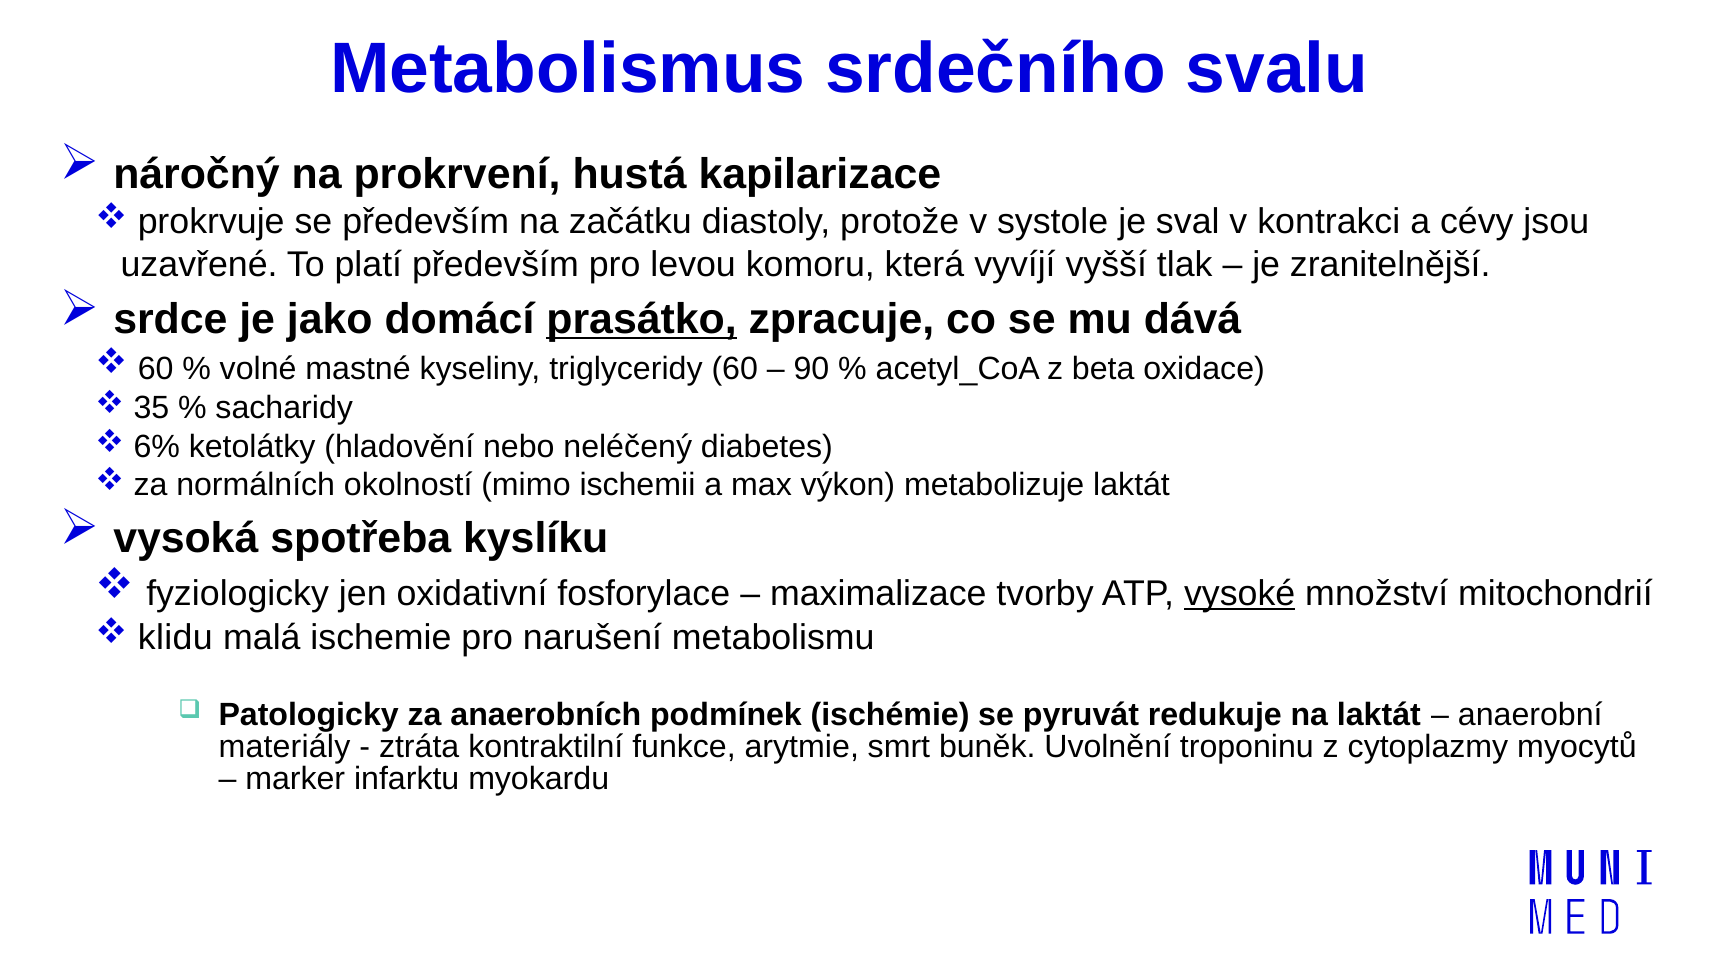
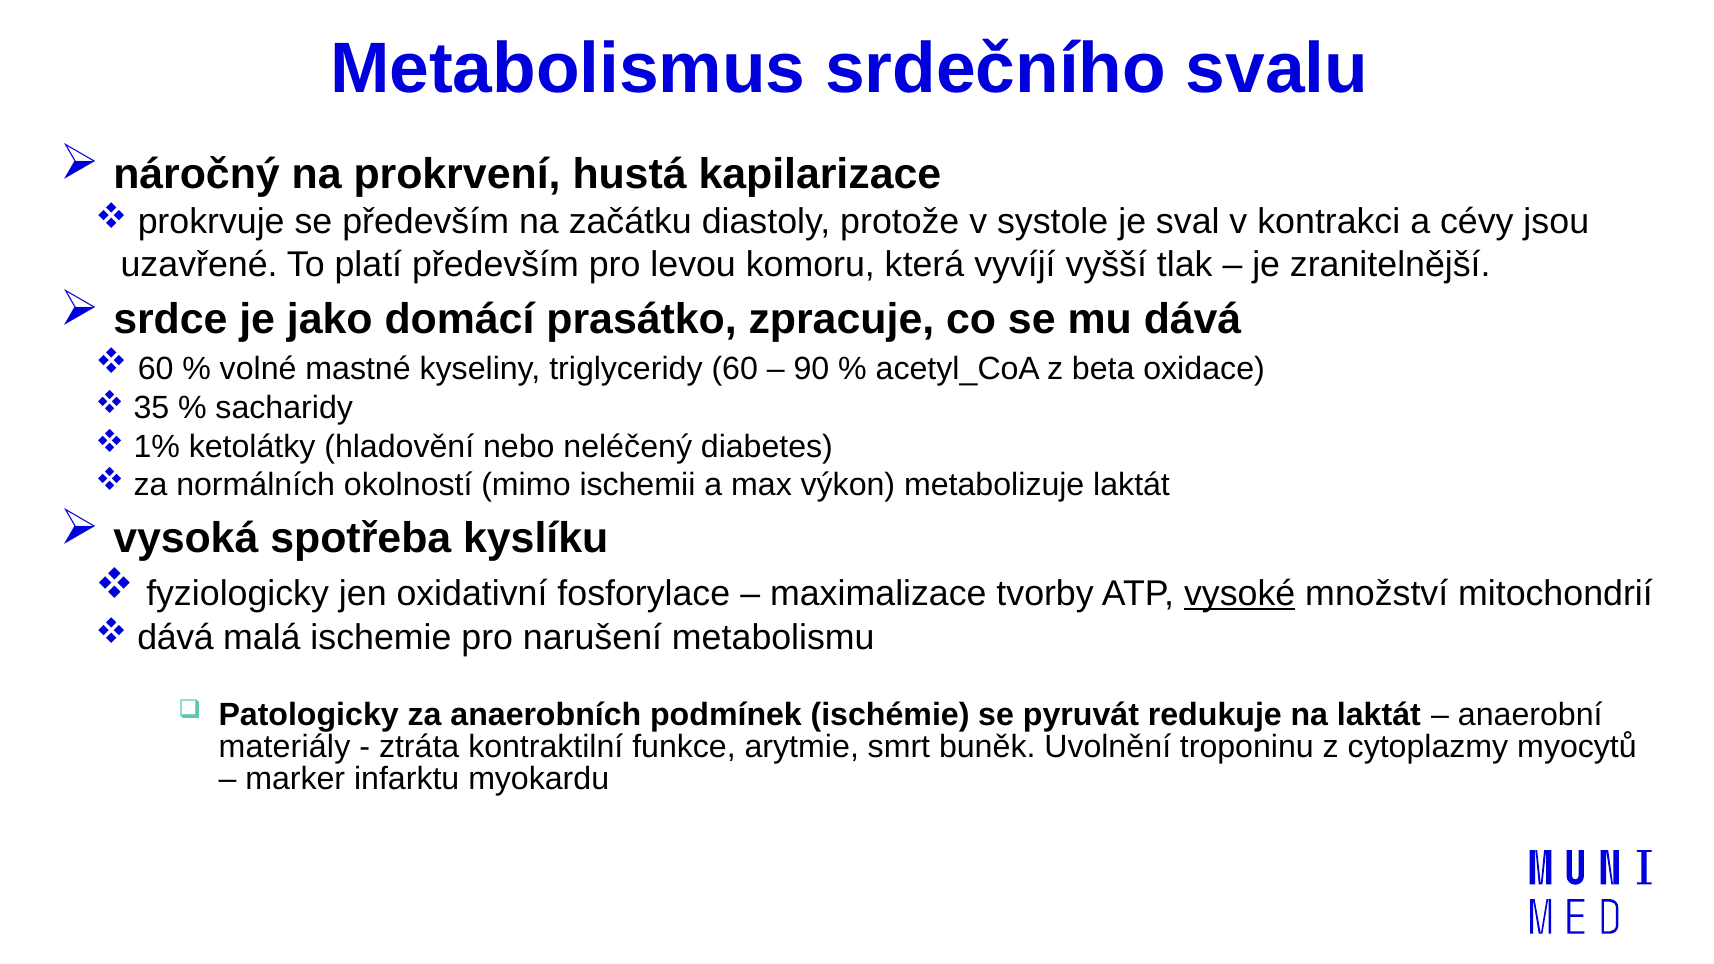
prasátko underline: present -> none (642, 320)
6%: 6% -> 1% (157, 447)
klidu: klidu -> dává (176, 638)
